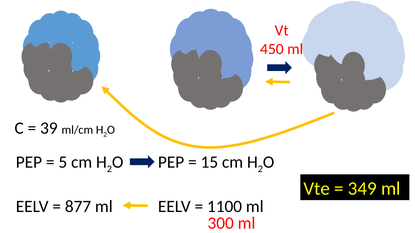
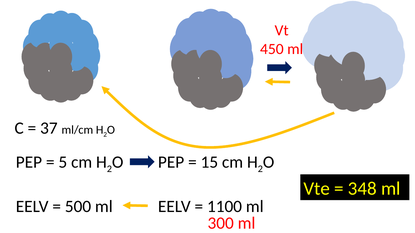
39: 39 -> 37 (49, 128)
349: 349 -> 348 (362, 189)
877: 877 -> 500 (78, 207)
